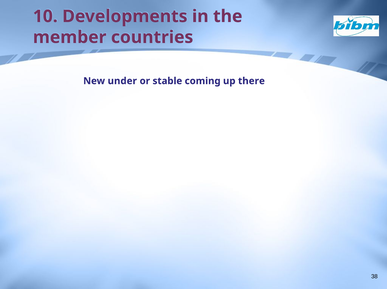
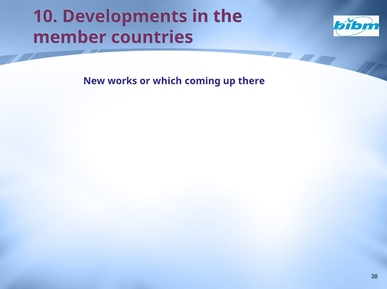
under: under -> works (122, 81)
stable: stable -> which (167, 81)
